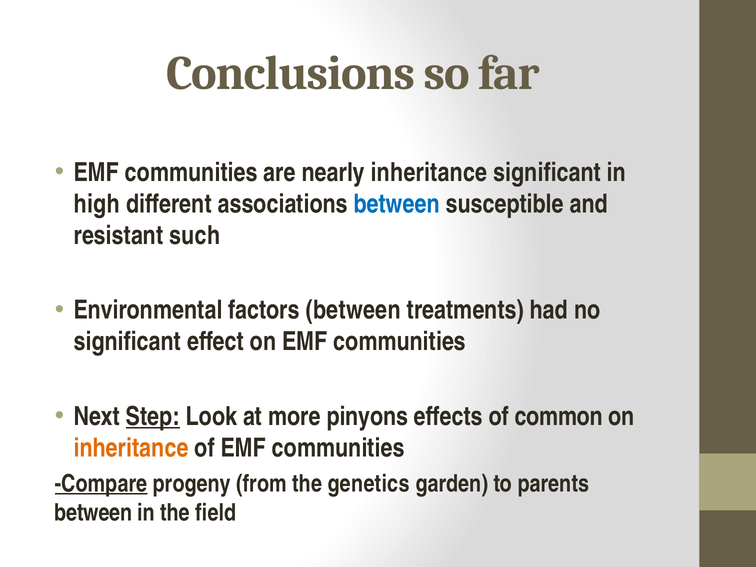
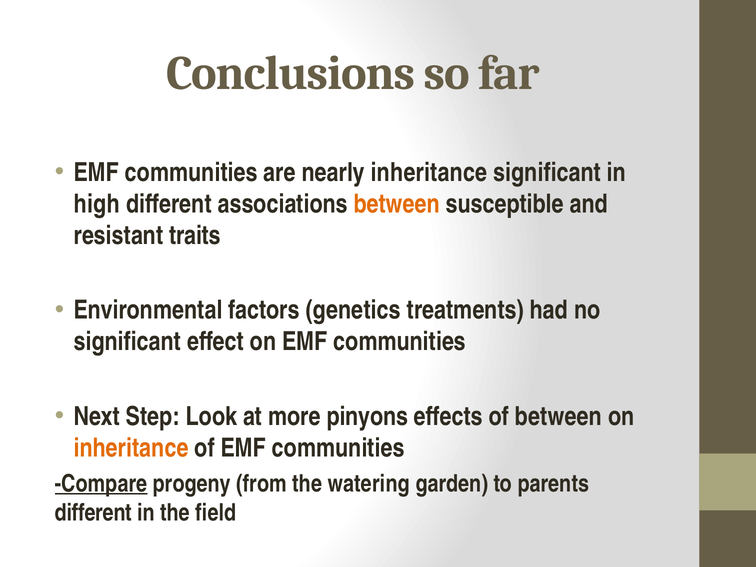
between colour: blue -> orange (397, 204)
such: such -> traits (195, 236)
factors between: between -> genetics (353, 310)
Step underline: present -> none (153, 417)
of common: common -> between (559, 417)
genetics: genetics -> watering (369, 484)
between: between -> different (93, 513)
